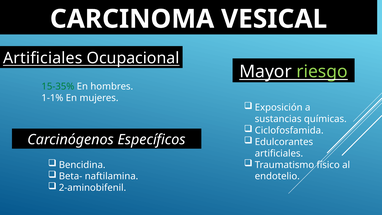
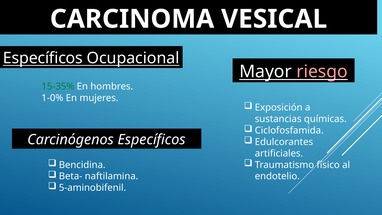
Artificiales: Artificiales -> Específicos (43, 58)
riesgo colour: light green -> pink (322, 72)
1-1%: 1-1% -> 1-0% (52, 98)
2-aminobifenil: 2-aminobifenil -> 5-aminobifenil (92, 188)
